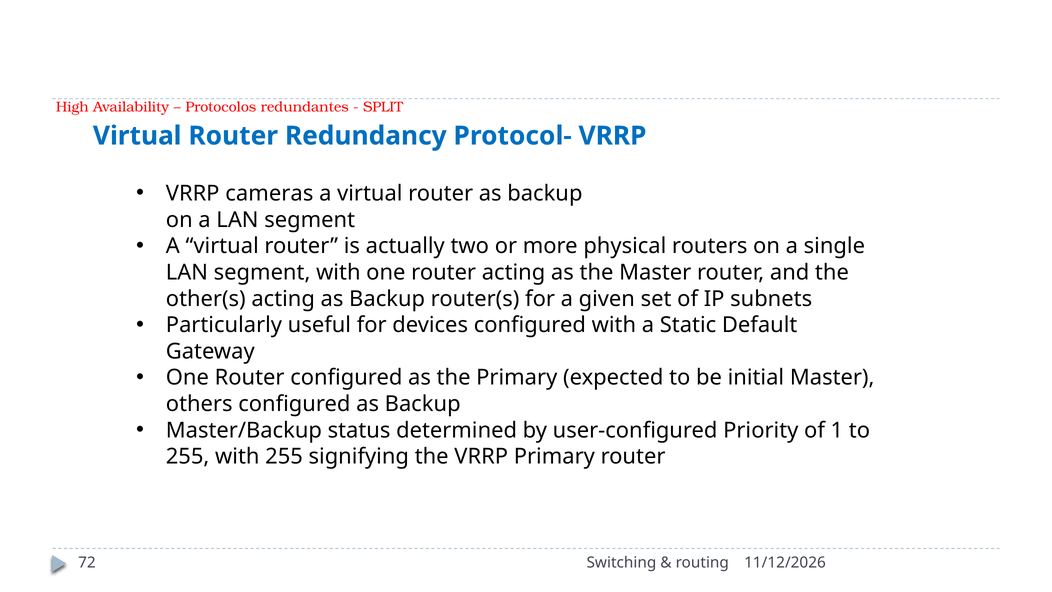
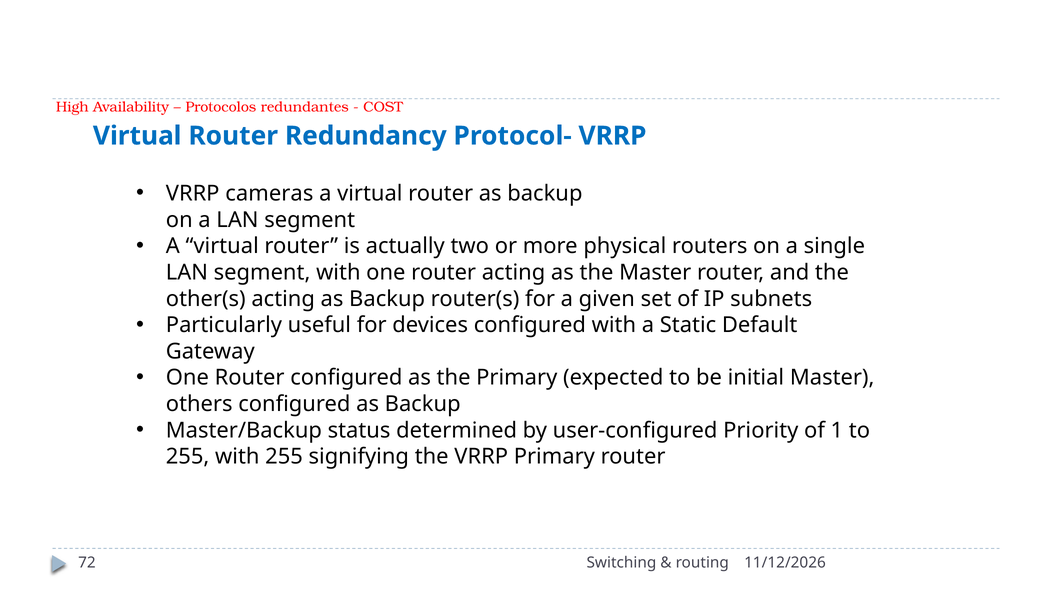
SPLIT: SPLIT -> COST (383, 107)
